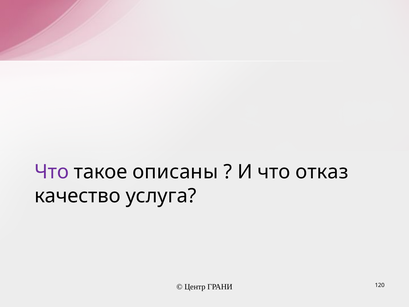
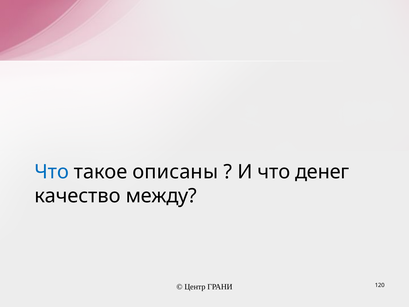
Что colour: purple -> blue (52, 172)
отказ: отказ -> денег (322, 172)
услуга: услуга -> между (161, 196)
